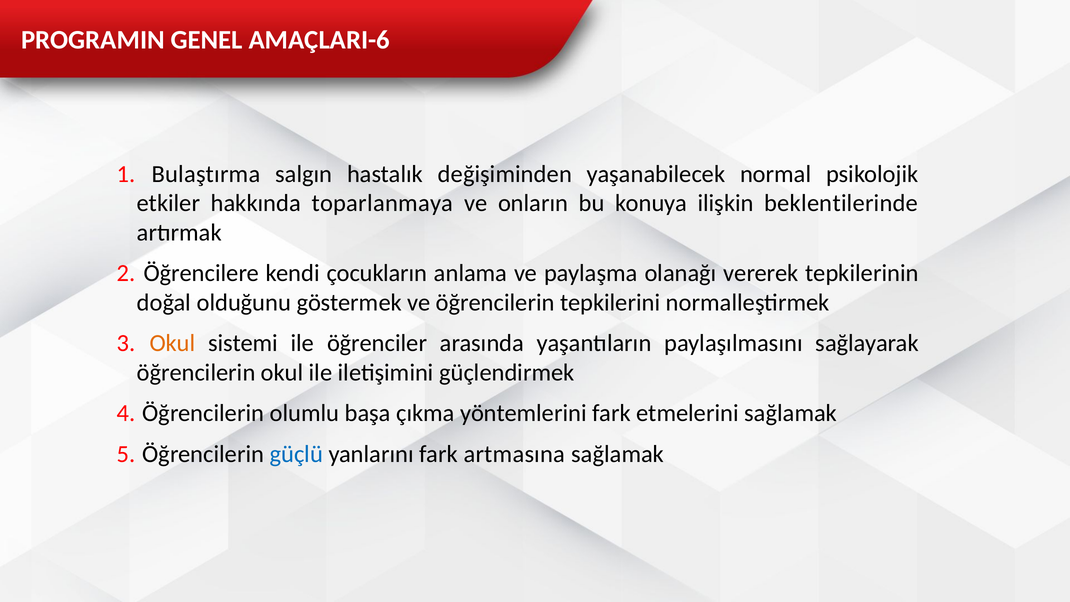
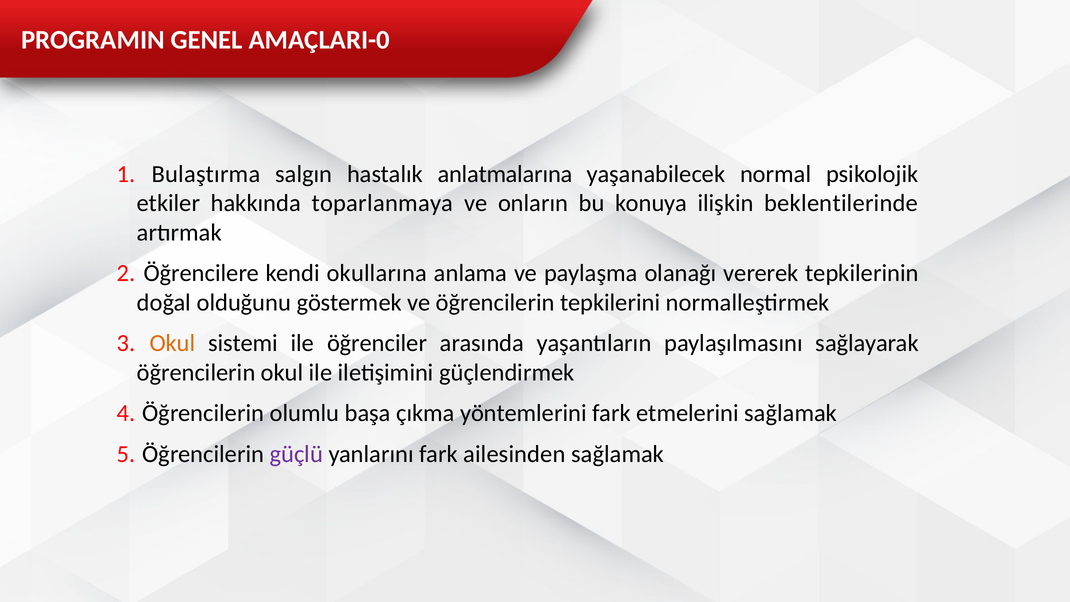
AMAÇLARI-6: AMAÇLARI-6 -> AMAÇLARI-0 (319, 40)
değişiminden: değişiminden -> anlatmalarına (505, 174)
çocukların: çocukların -> okullarına (377, 273)
güçlü colour: blue -> purple (296, 454)
artmasına: artmasına -> ailesinden (514, 454)
